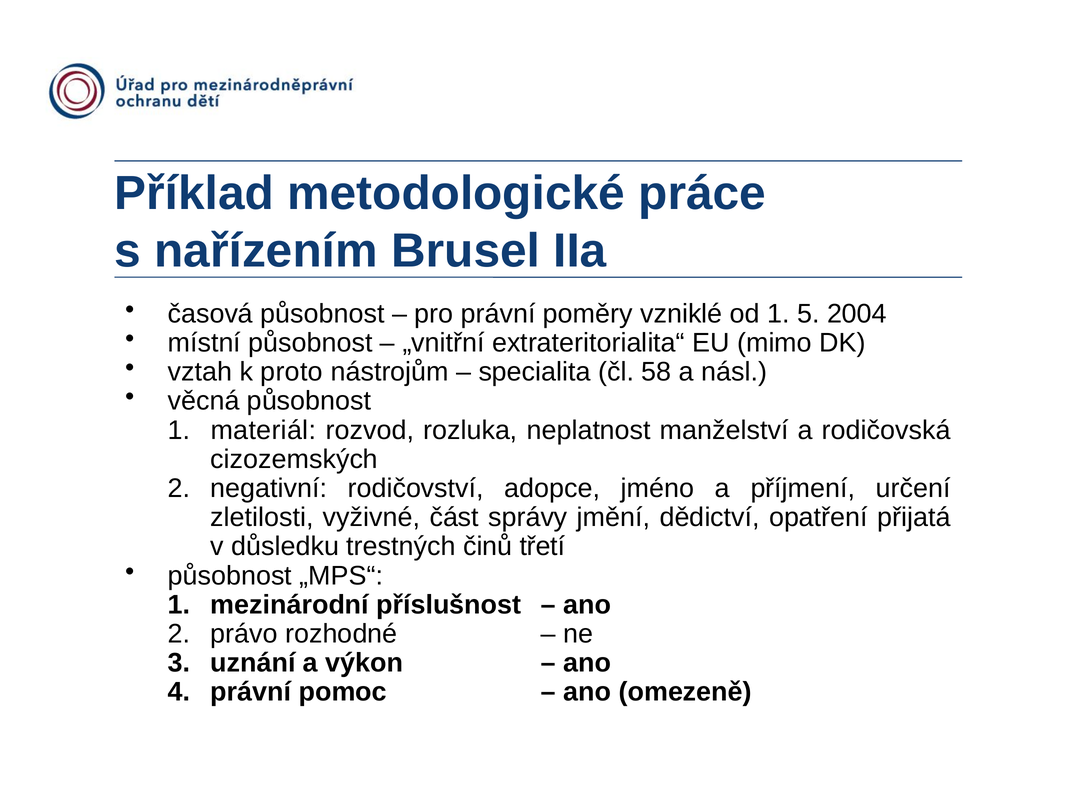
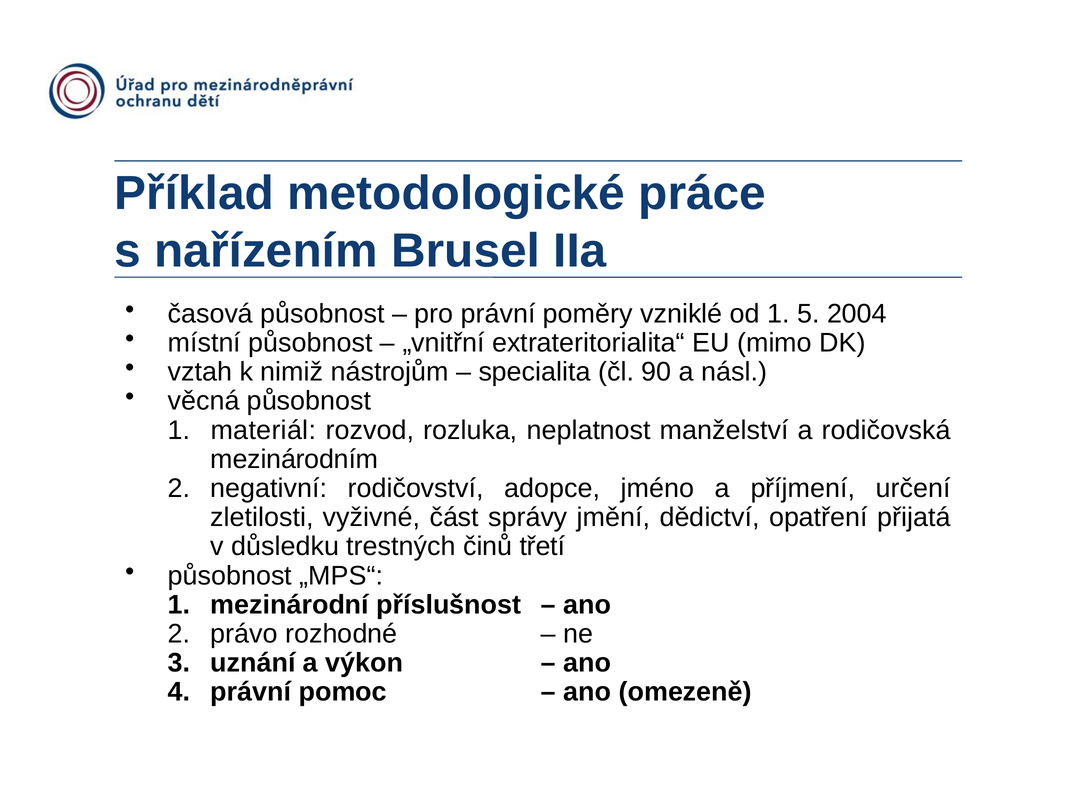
proto: proto -> nimiž (292, 372)
58: 58 -> 90 (656, 372)
cizozemských: cizozemských -> mezinárodním (294, 459)
